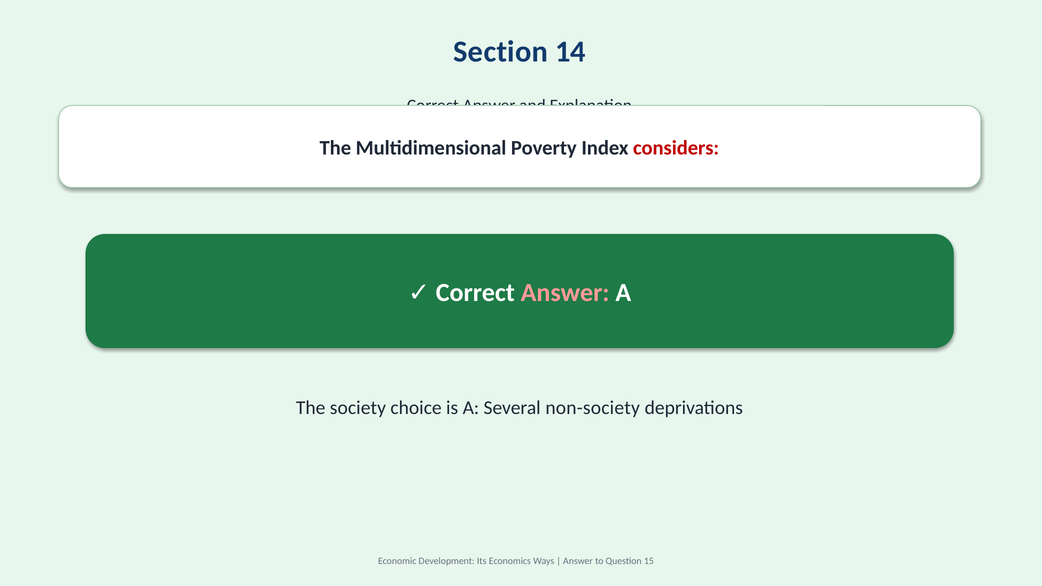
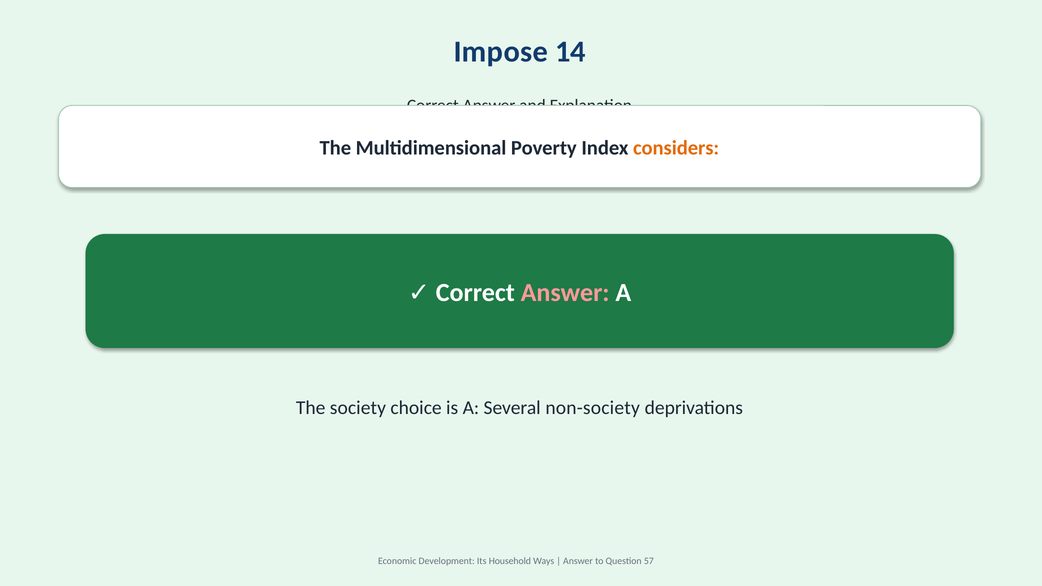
Section: Section -> Impose (501, 52)
considers colour: red -> orange (676, 148)
Economics: Economics -> Household (510, 561)
15: 15 -> 57 (649, 561)
